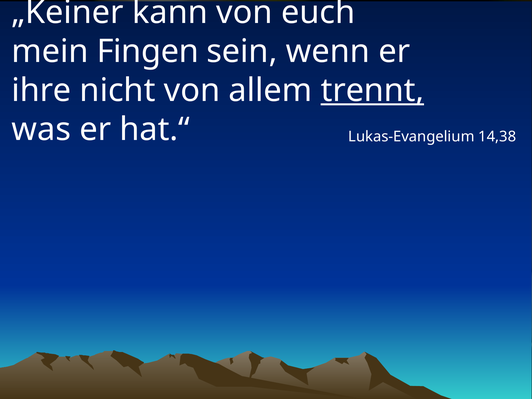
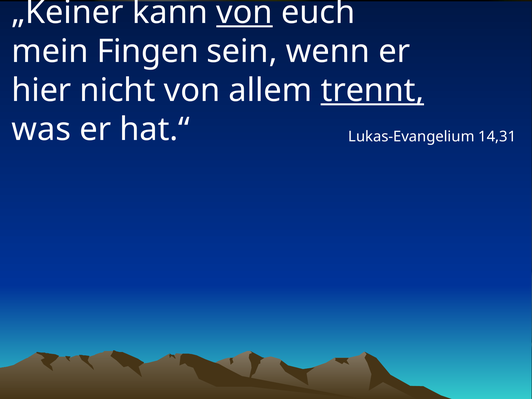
von underline: none -> present (244, 12)
ihre: ihre -> hier (41, 90)
14,38: 14,38 -> 14,31 (497, 137)
